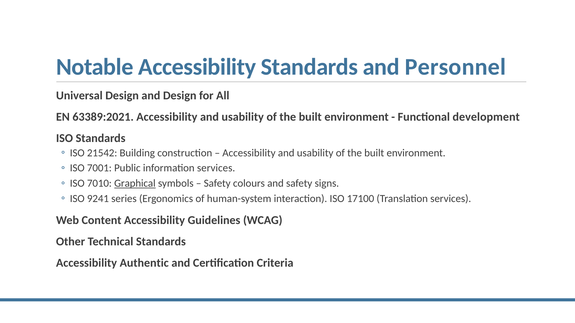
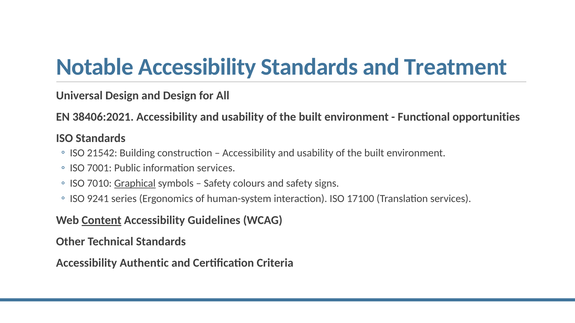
Personnel: Personnel -> Treatment (456, 67)
63389:2021: 63389:2021 -> 38406:2021 (103, 117)
development: development -> opportunities (486, 117)
Content underline: none -> present (102, 221)
